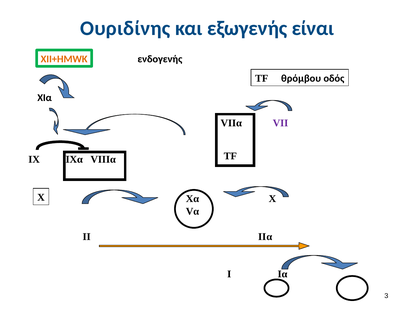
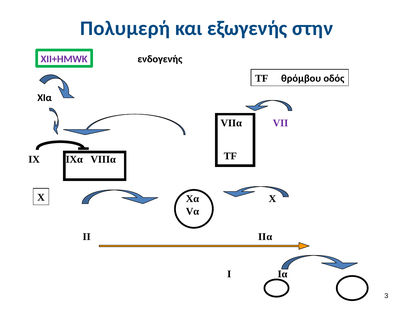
Ουριδίνης: Ουριδίνης -> Πολυμερή (125, 28)
είναι: είναι -> στην (313, 28)
XII+HMWK colour: orange -> purple (64, 59)
